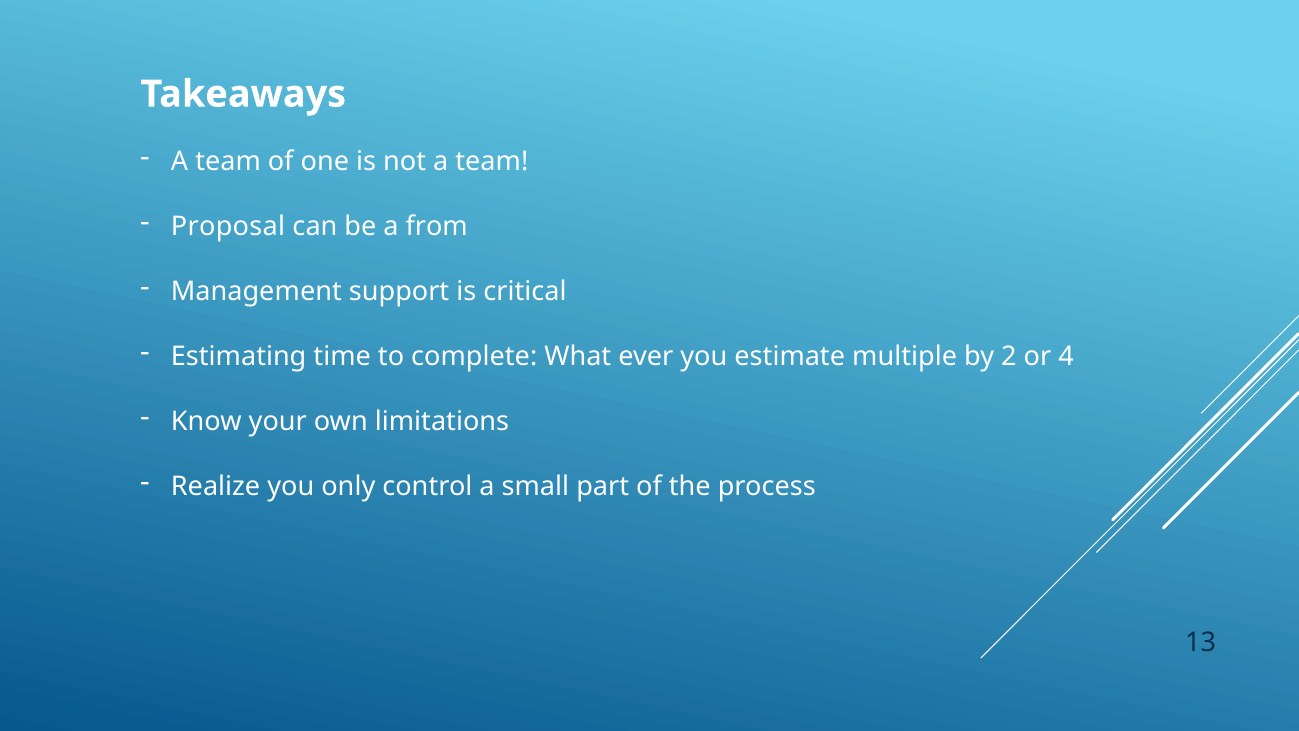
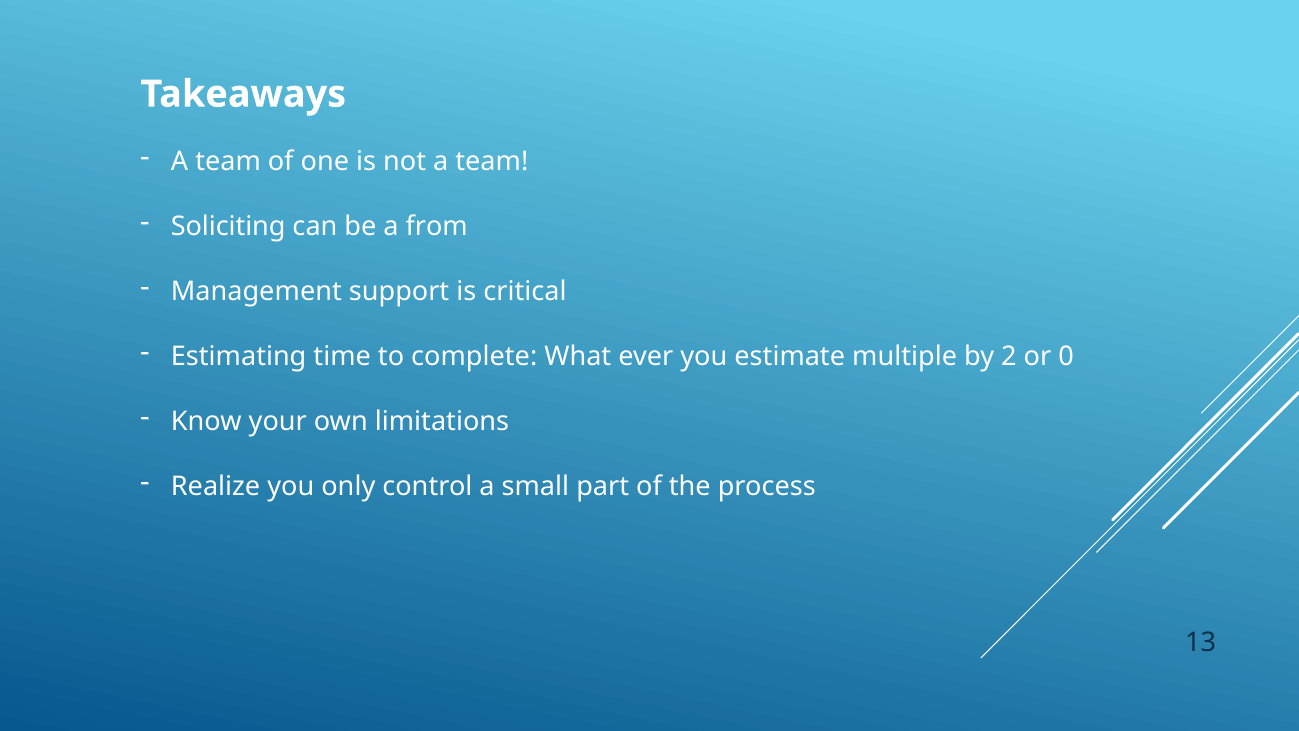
Proposal: Proposal -> Soliciting (228, 227)
4: 4 -> 0 (1066, 357)
